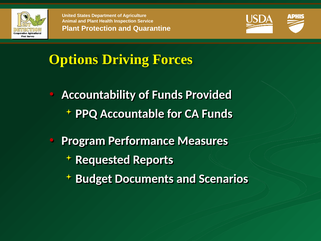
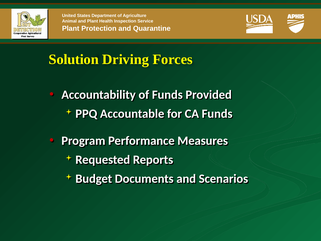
Options: Options -> Solution (74, 59)
